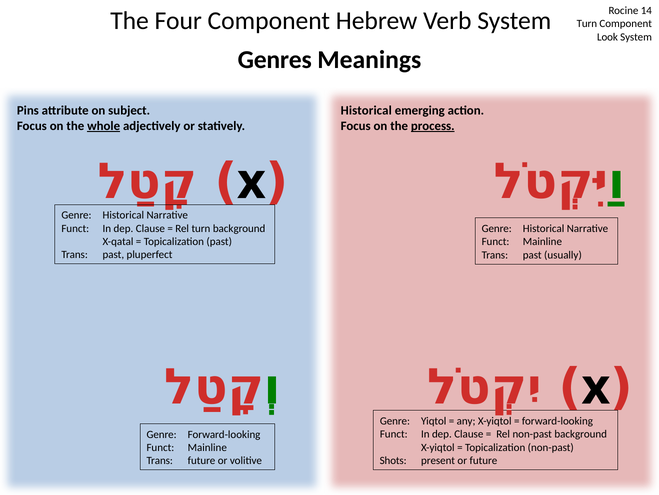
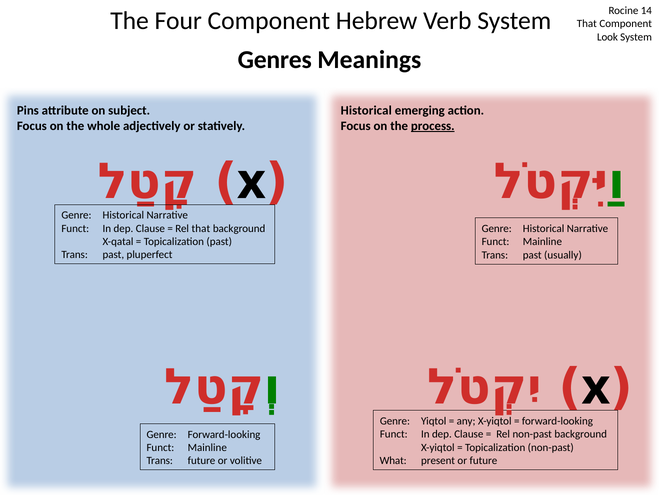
Turn: Turn -> That (587, 24)
whole underline: present -> none (104, 126)
Rel turn: turn -> that (201, 228)
Shots: Shots -> What (393, 460)
